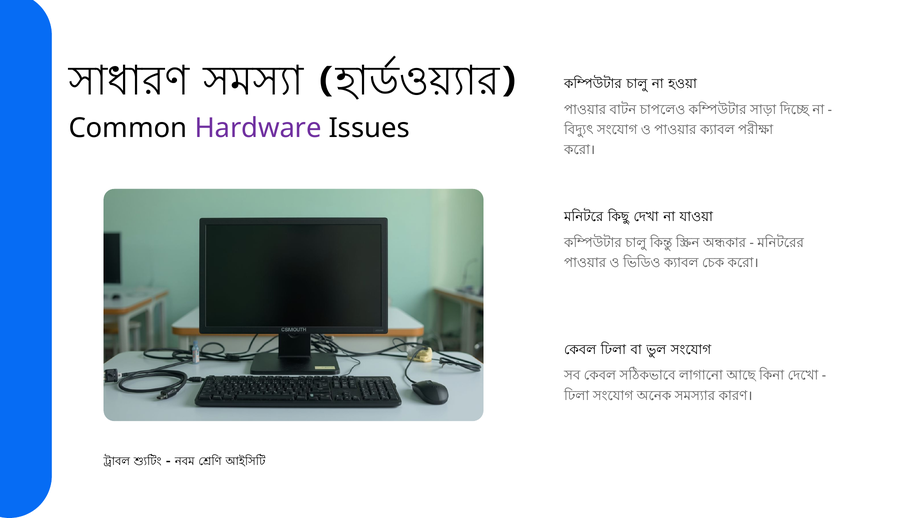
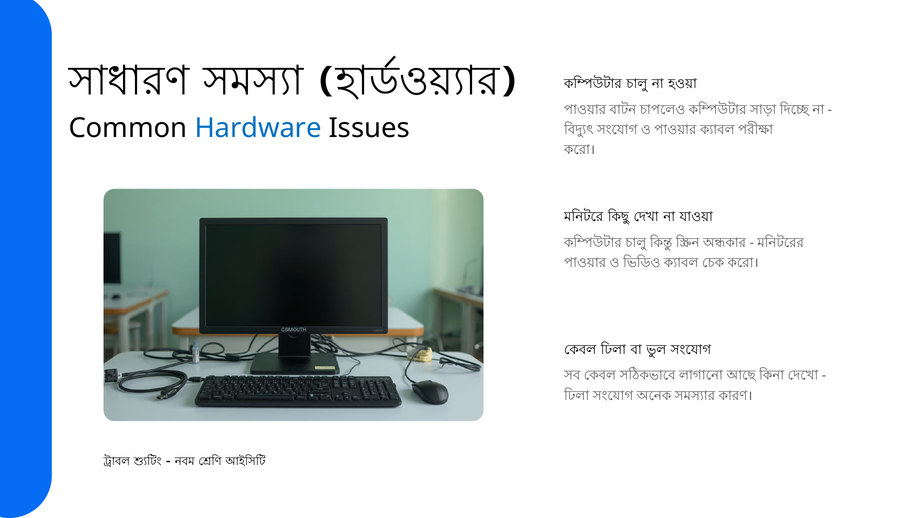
Hardware colour: purple -> blue (258, 128)
